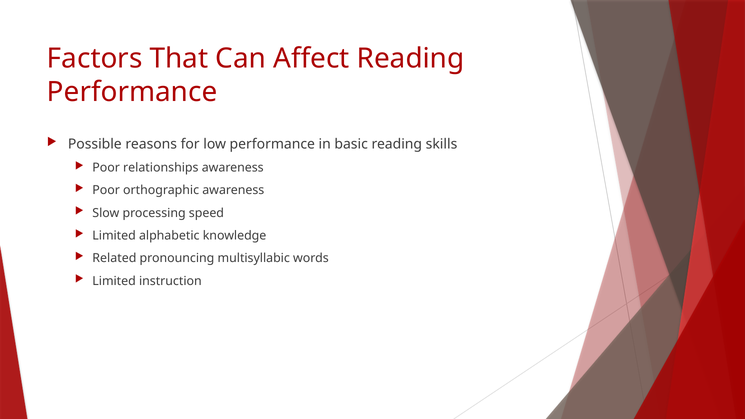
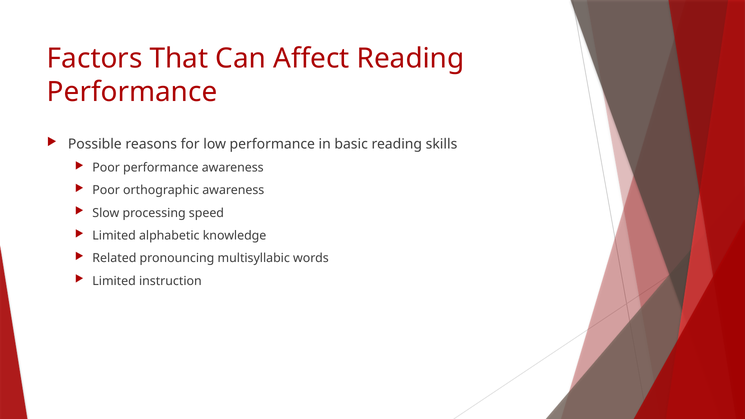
Poor relationships: relationships -> performance (161, 168)
